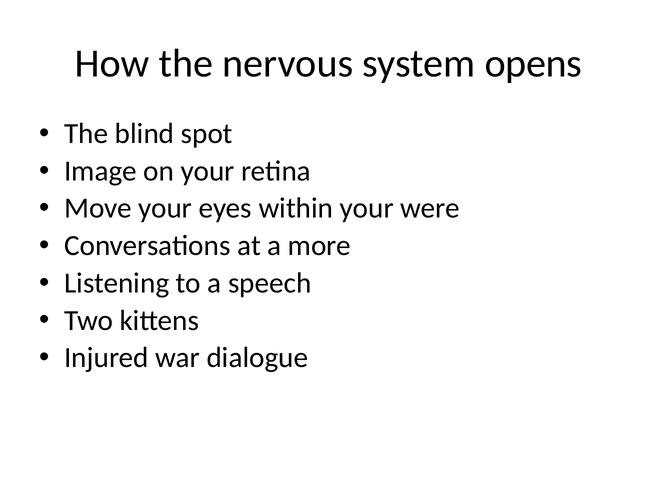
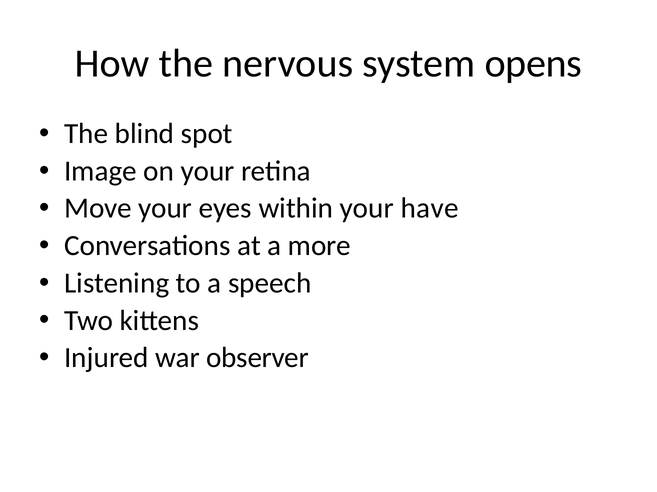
were: were -> have (430, 209)
dialogue: dialogue -> observer (258, 358)
